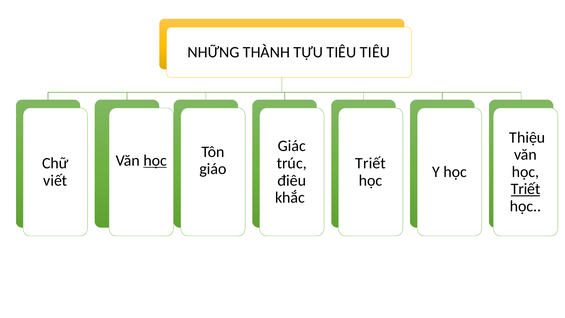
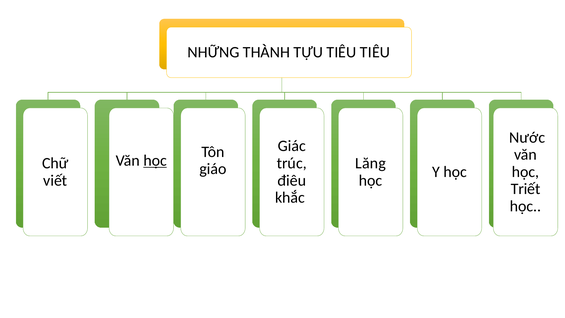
Thiệu: Thiệu -> Nước (527, 137)
Triết: Triết -> Lăng (371, 163)
Triết underline: present -> none (526, 189)
